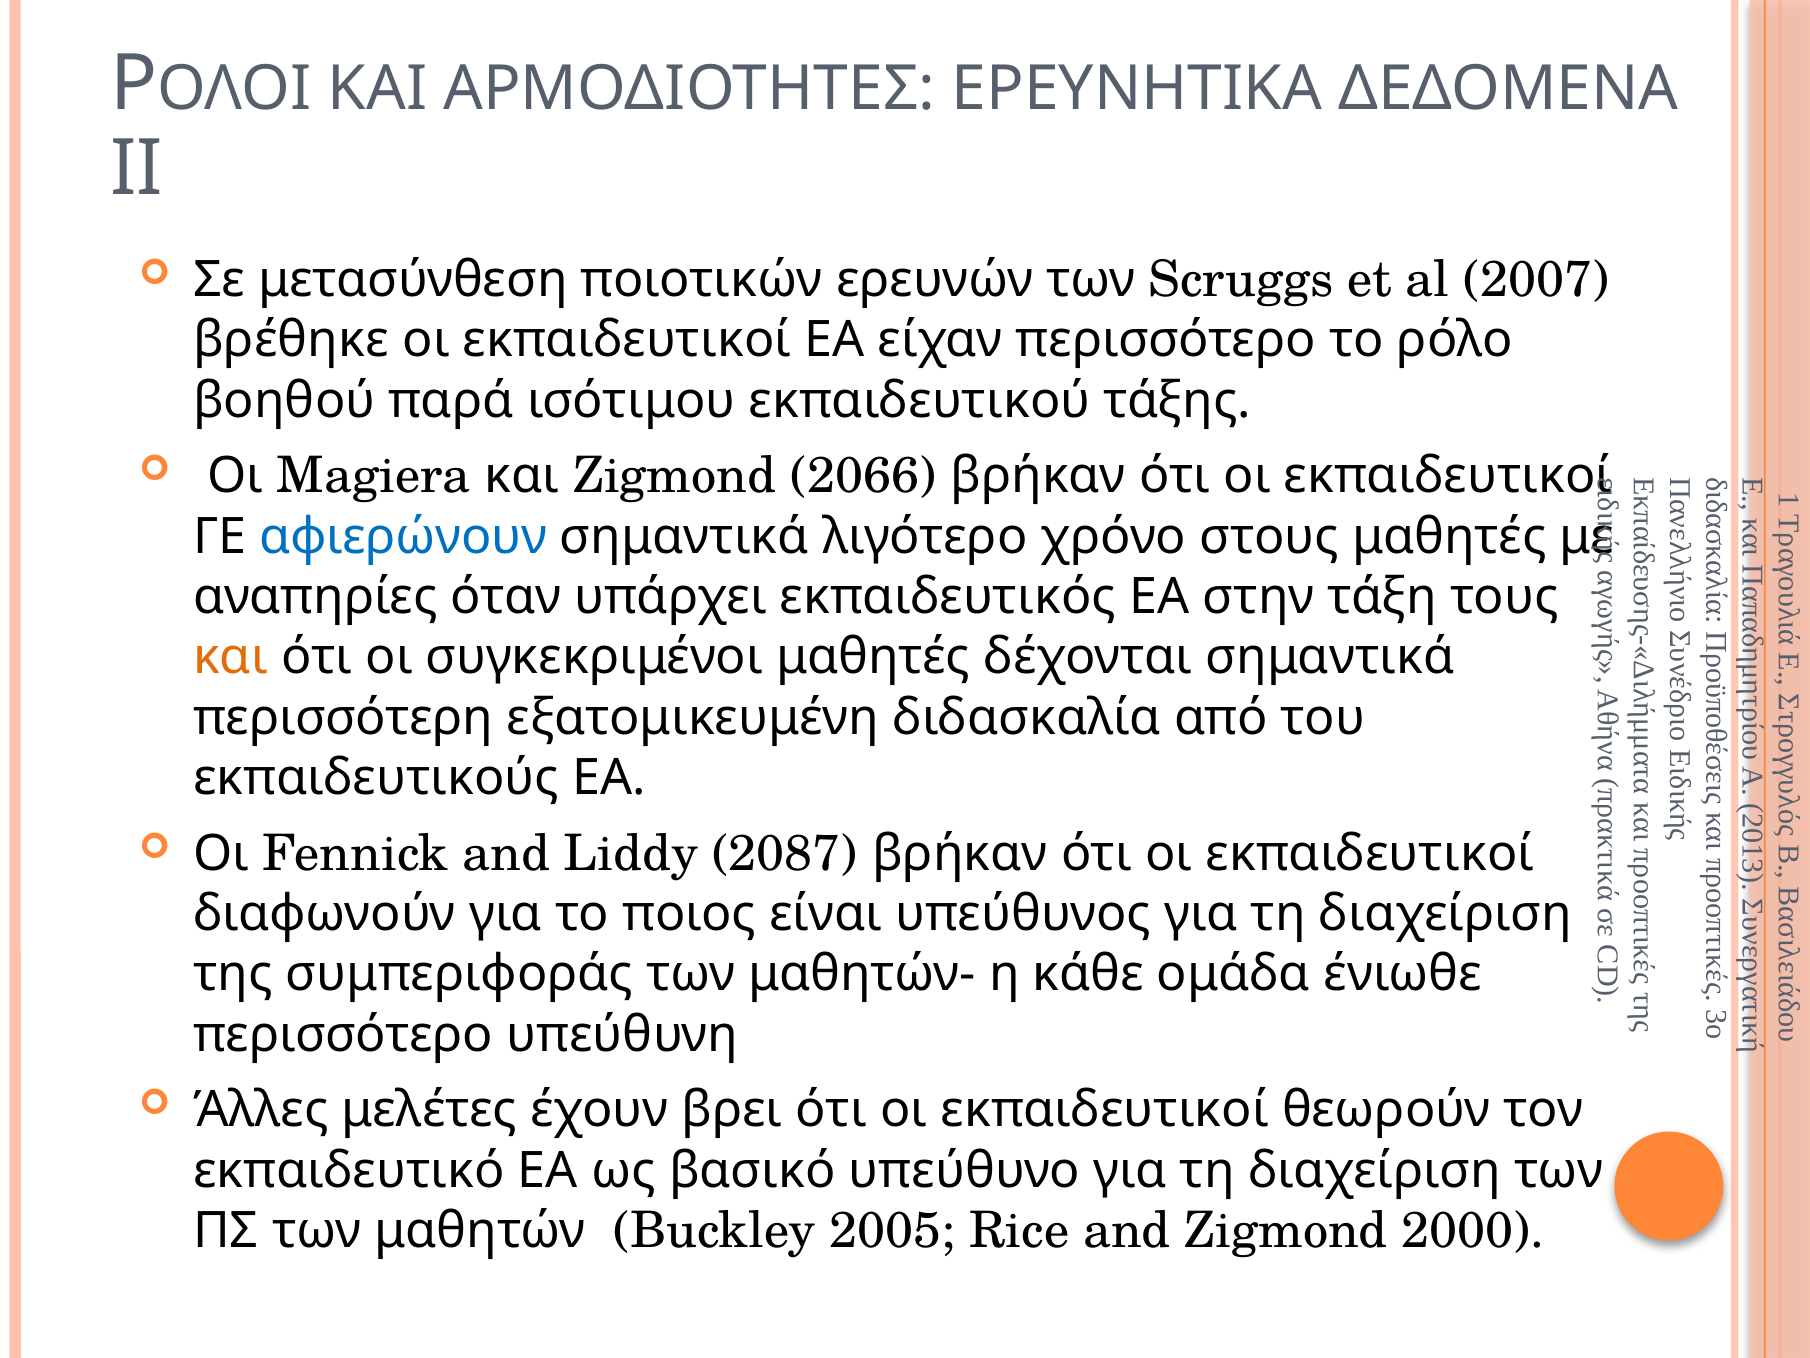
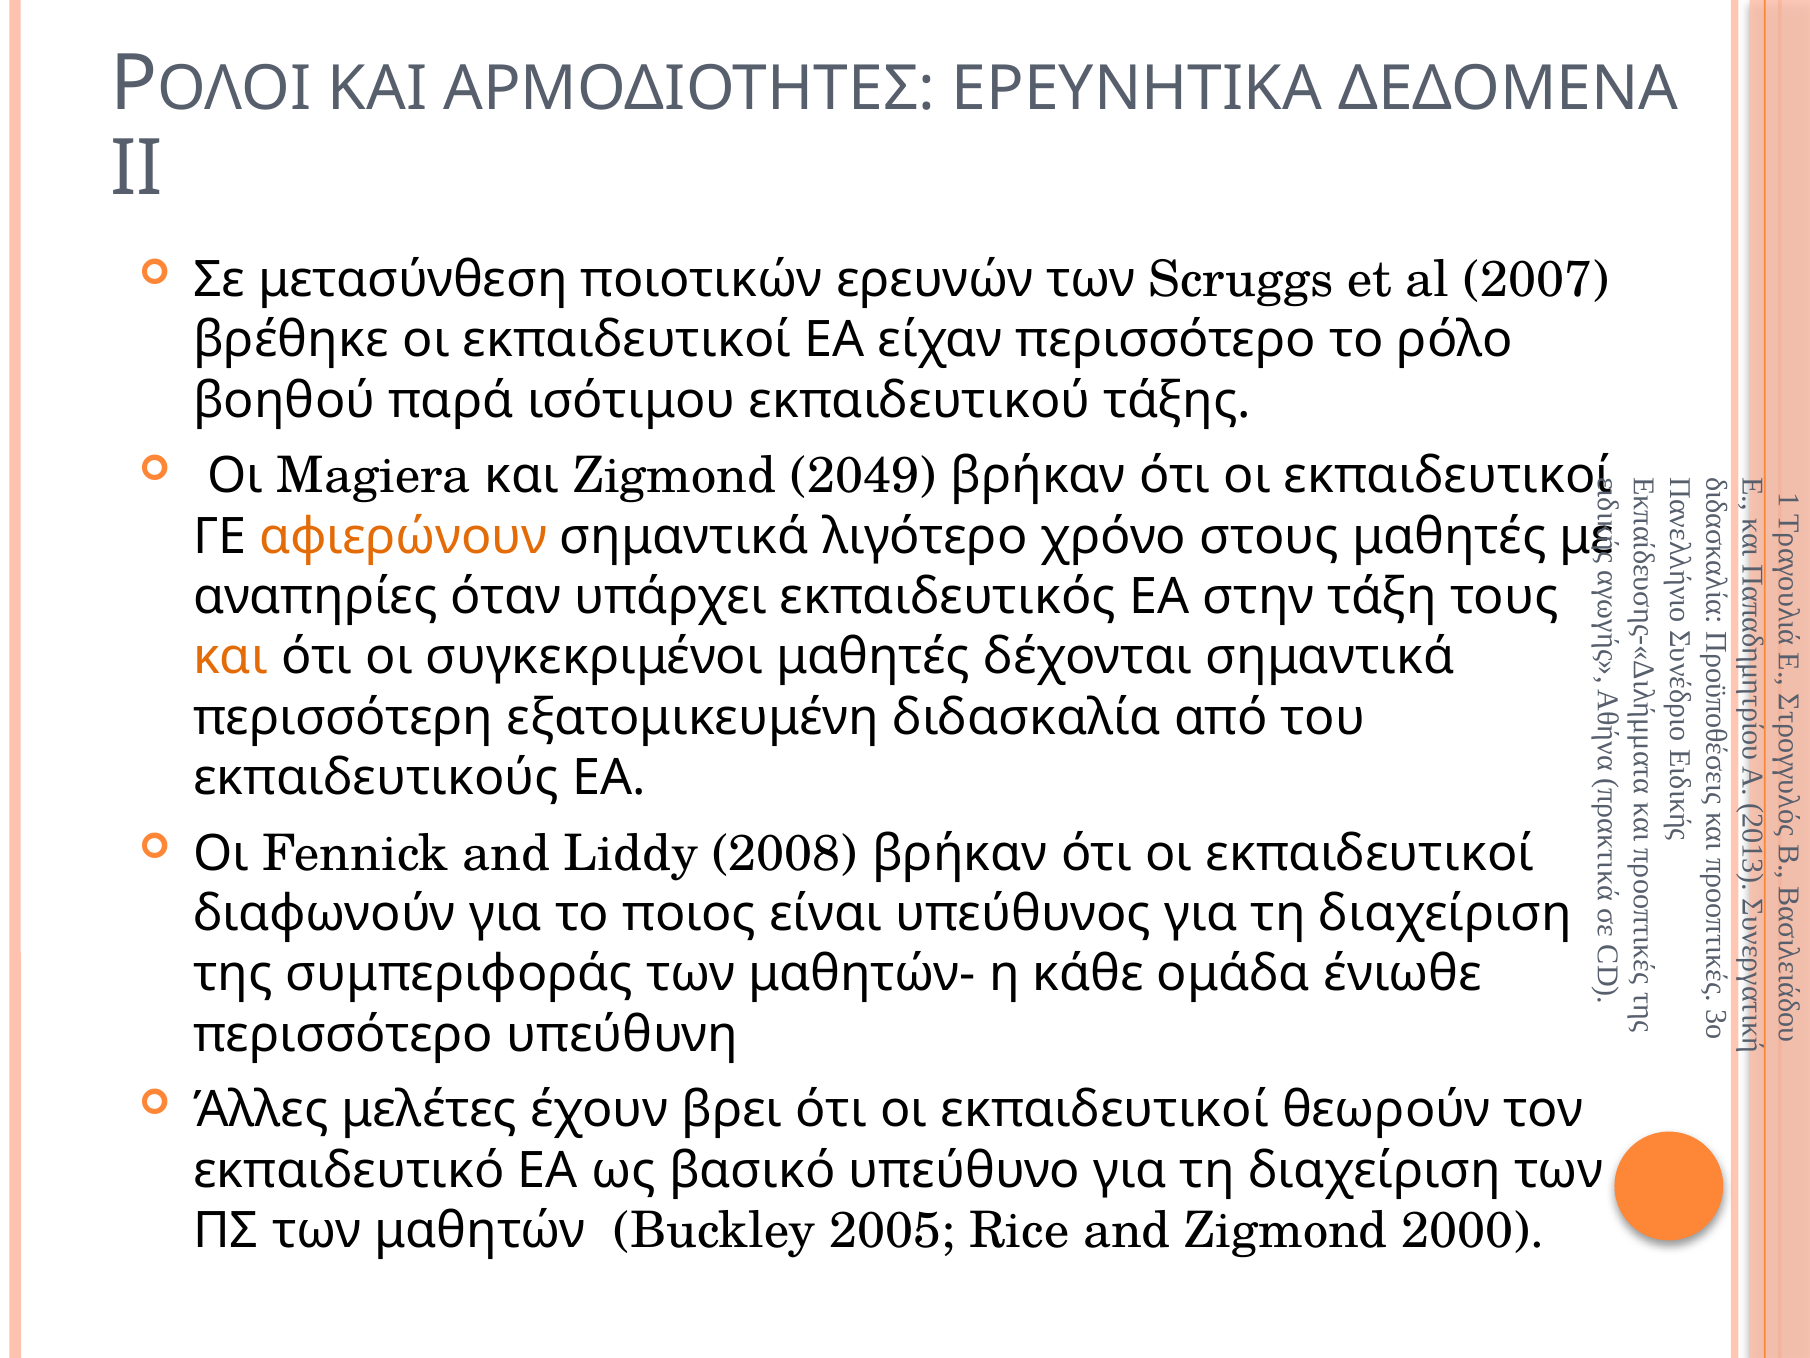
2066: 2066 -> 2049 (863, 476)
αφιερώνουν colour: blue -> orange (403, 536)
2087: 2087 -> 2008 (785, 853)
